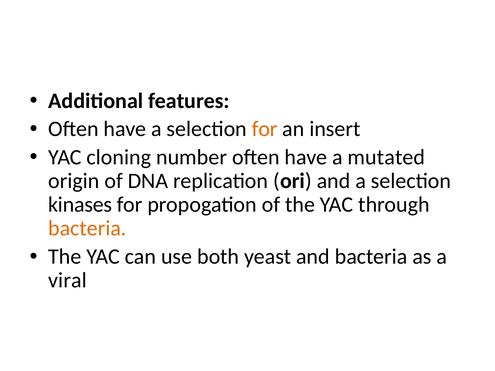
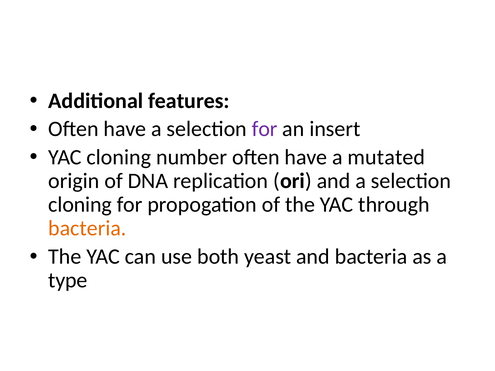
for colour: orange -> purple (265, 129)
kinases: kinases -> cloning (80, 205)
viral: viral -> type (68, 281)
